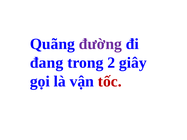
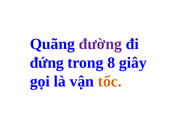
đang: đang -> đứng (47, 63)
2: 2 -> 8 (111, 63)
tốc colour: red -> orange (110, 81)
